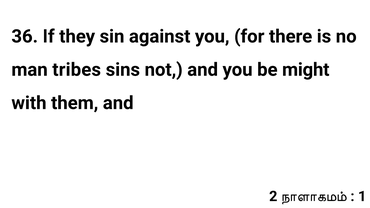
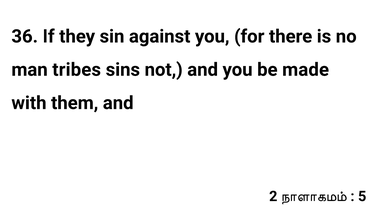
might: might -> made (306, 70)
1: 1 -> 5 (362, 196)
